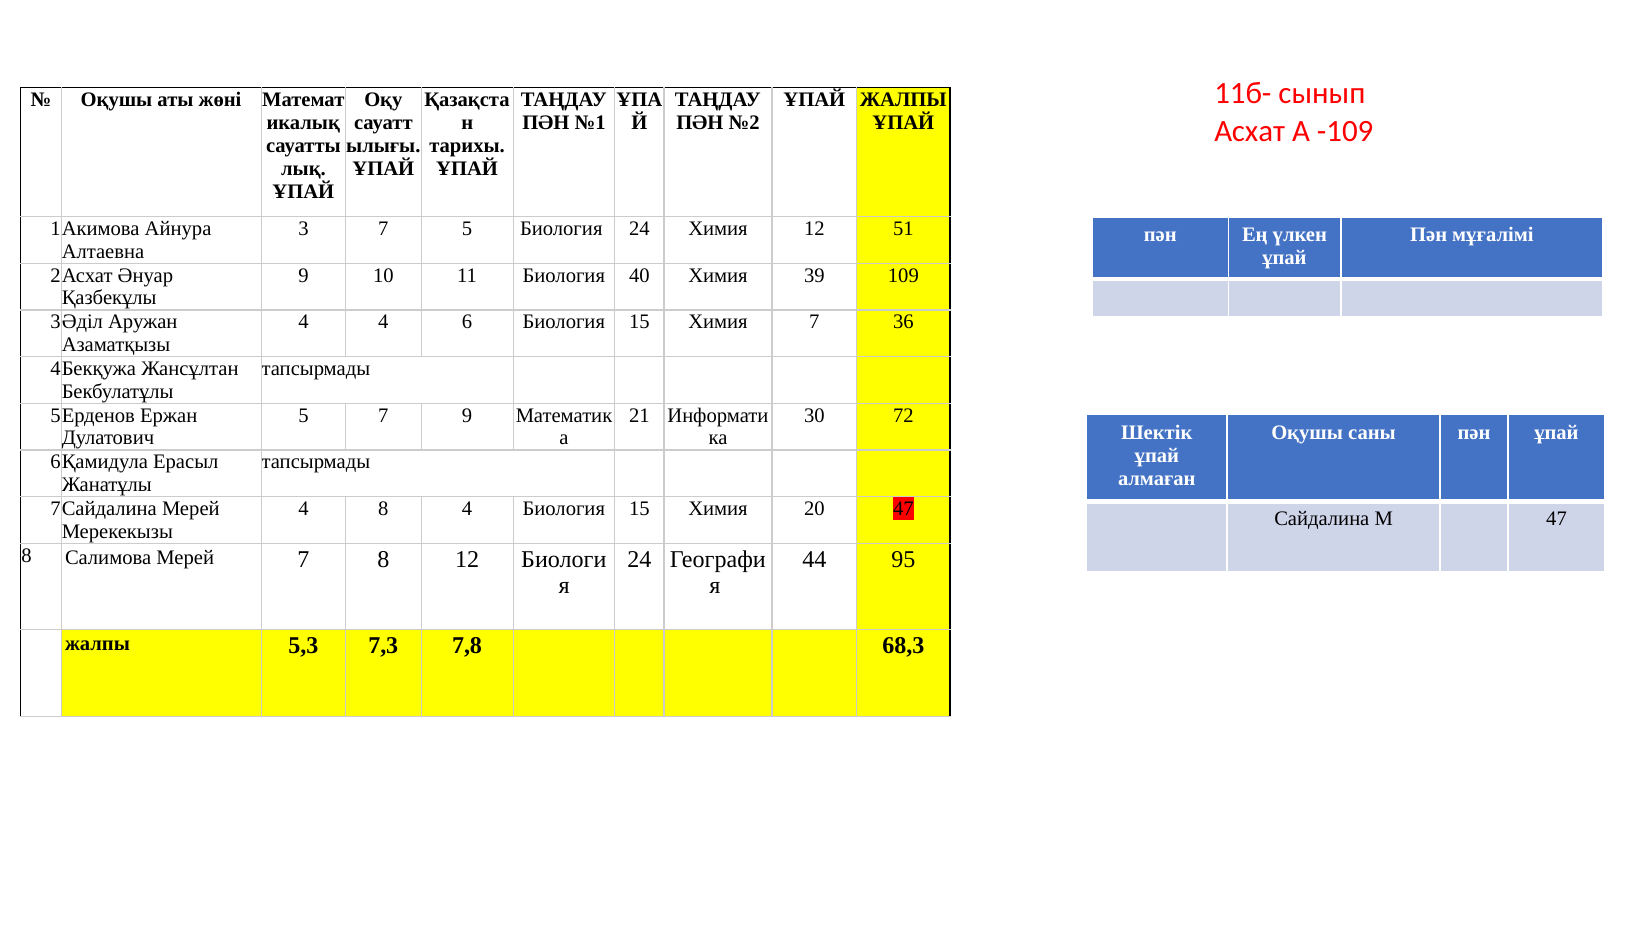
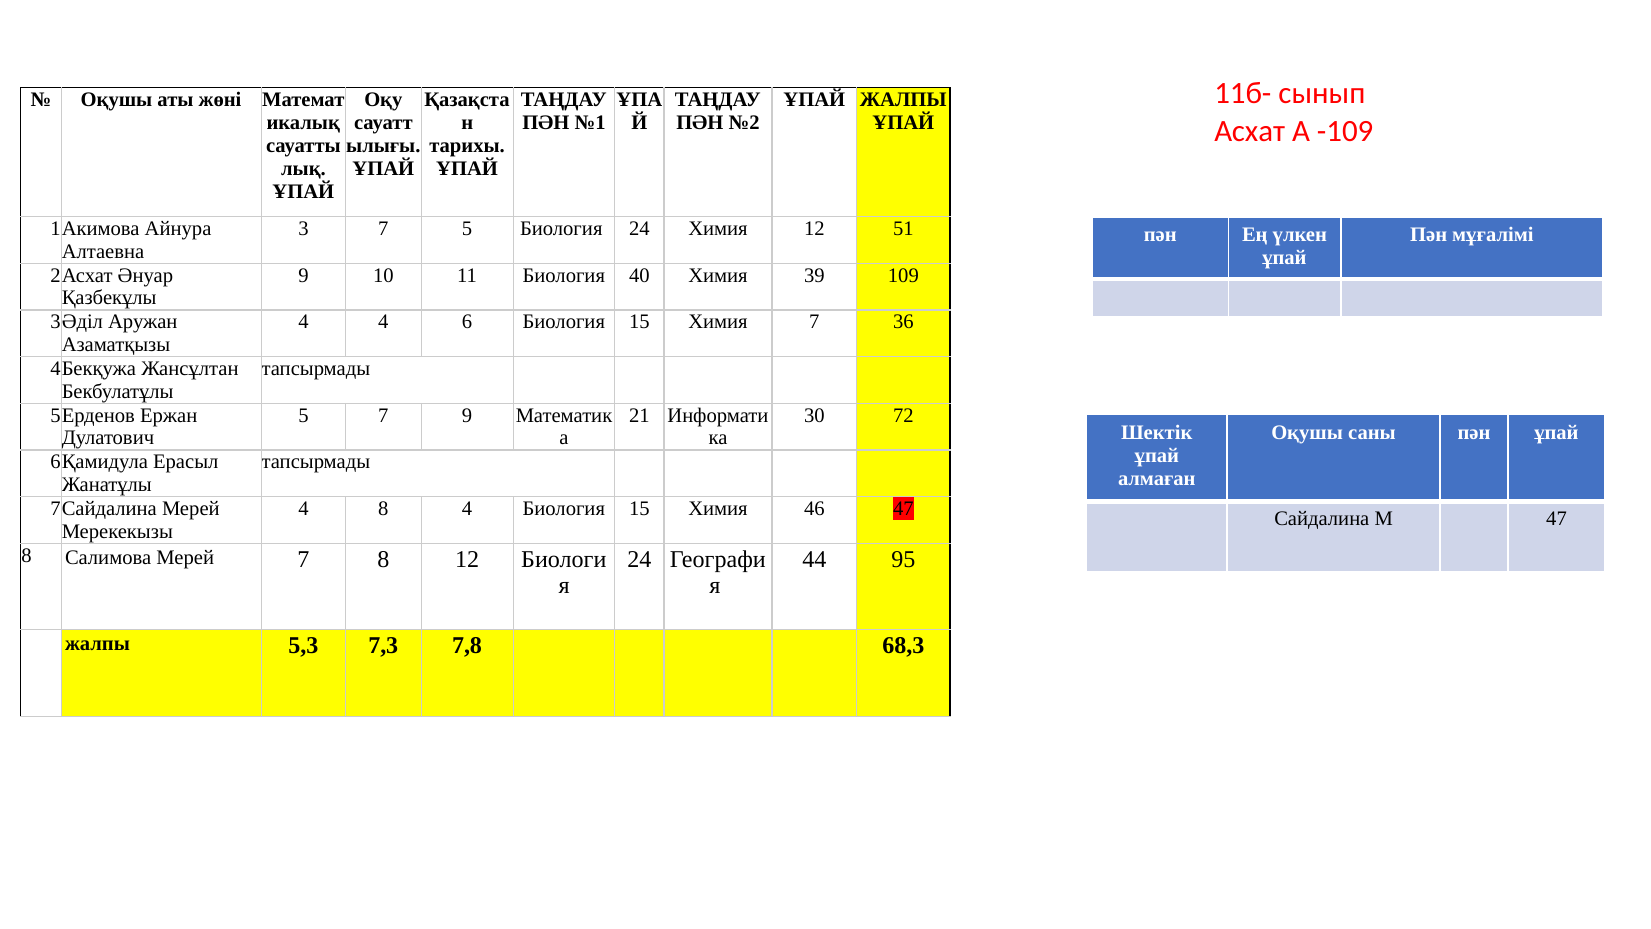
20: 20 -> 46 (814, 508)
